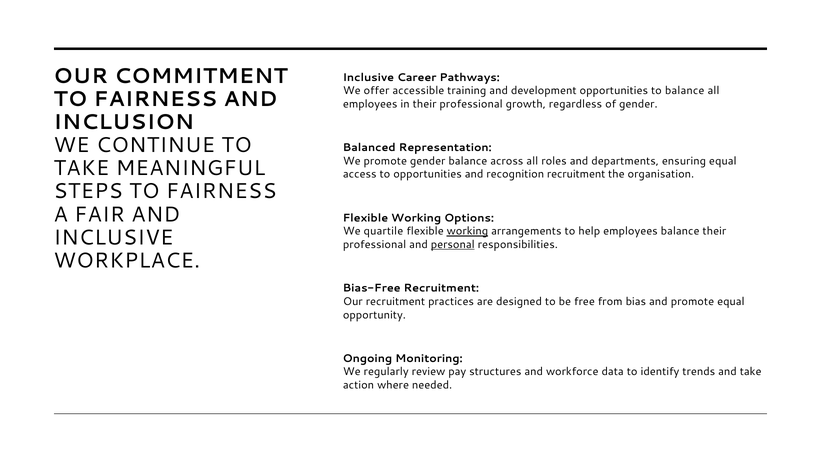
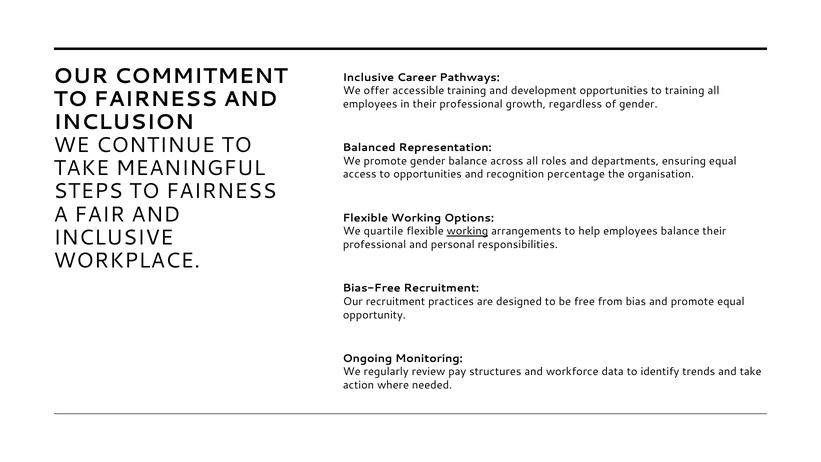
to balance: balance -> training (685, 91)
recognition recruitment: recruitment -> percentage (576, 174)
personal underline: present -> none (453, 244)
